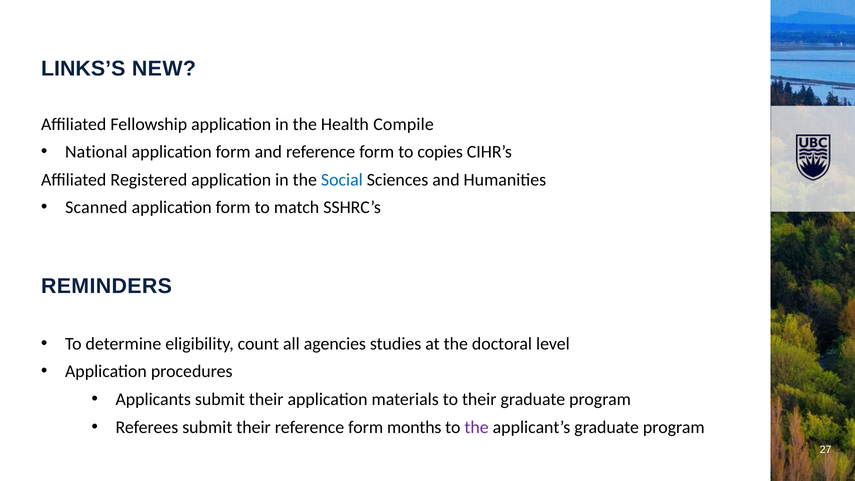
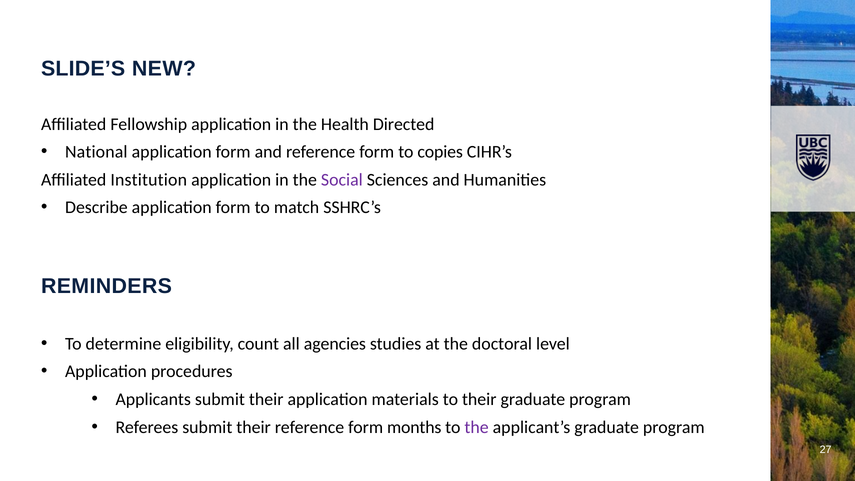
LINKS’S: LINKS’S -> SLIDE’S (83, 69)
Compile: Compile -> Directed (404, 124)
Registered: Registered -> Institution (149, 180)
Social colour: blue -> purple (342, 180)
Scanned: Scanned -> Describe (96, 208)
